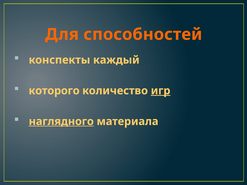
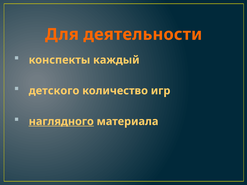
способностей: способностей -> деятельности (143, 34)
которого: которого -> детского (54, 91)
игр underline: present -> none (161, 91)
